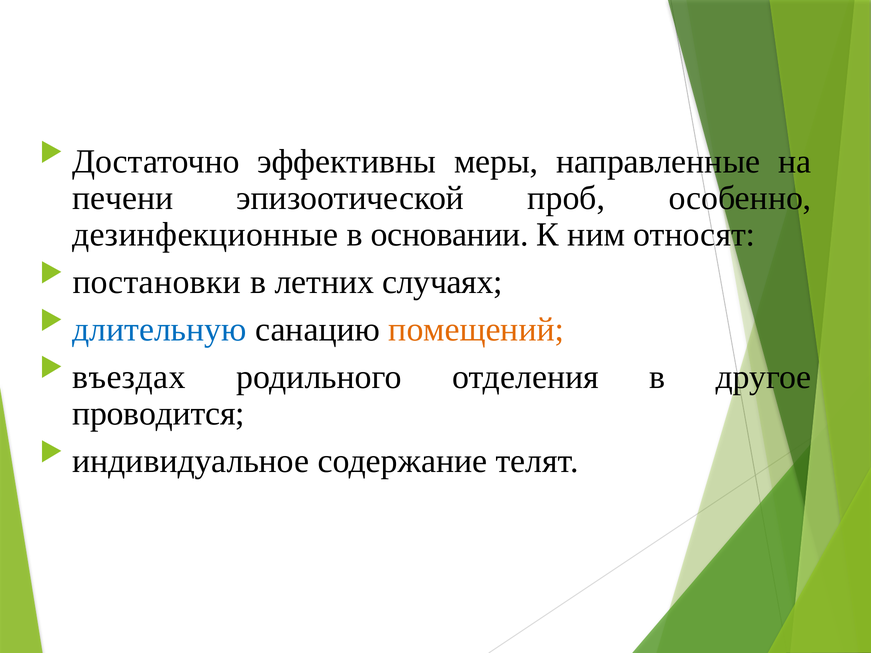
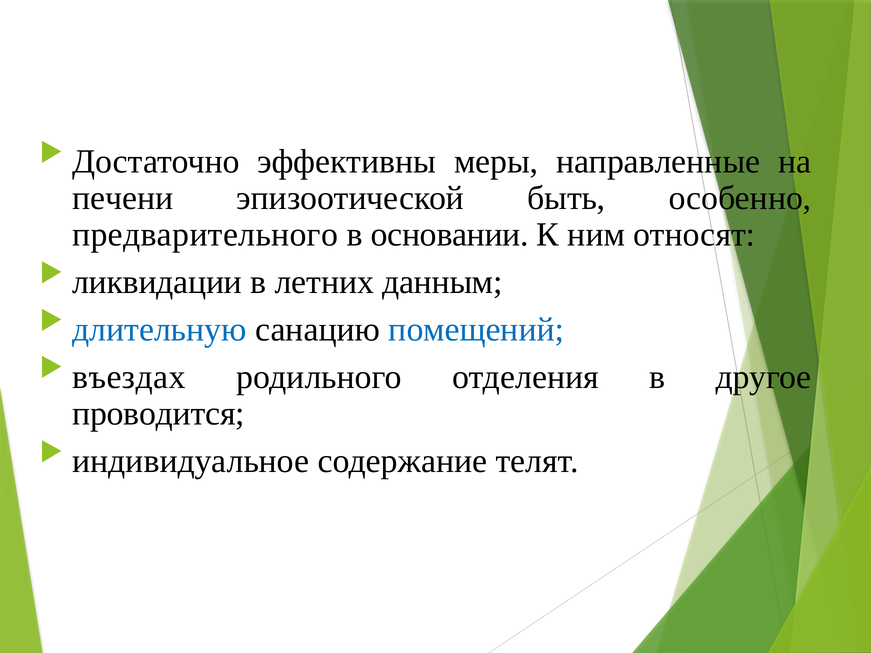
проб: проб -> быть (566, 198)
дезинфекционные: дезинфекционные -> предварительного (205, 235)
постановки: постановки -> ликвидации (157, 282)
случаях: случаях -> данным (442, 282)
помещений colour: orange -> blue (476, 330)
